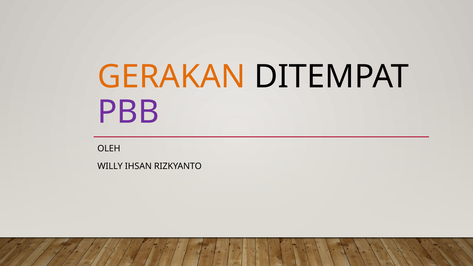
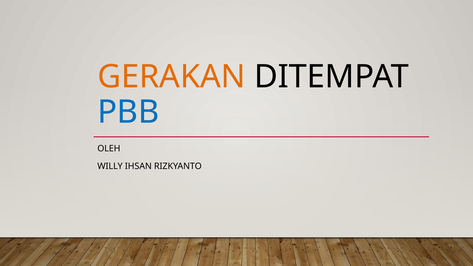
PBB colour: purple -> blue (128, 112)
